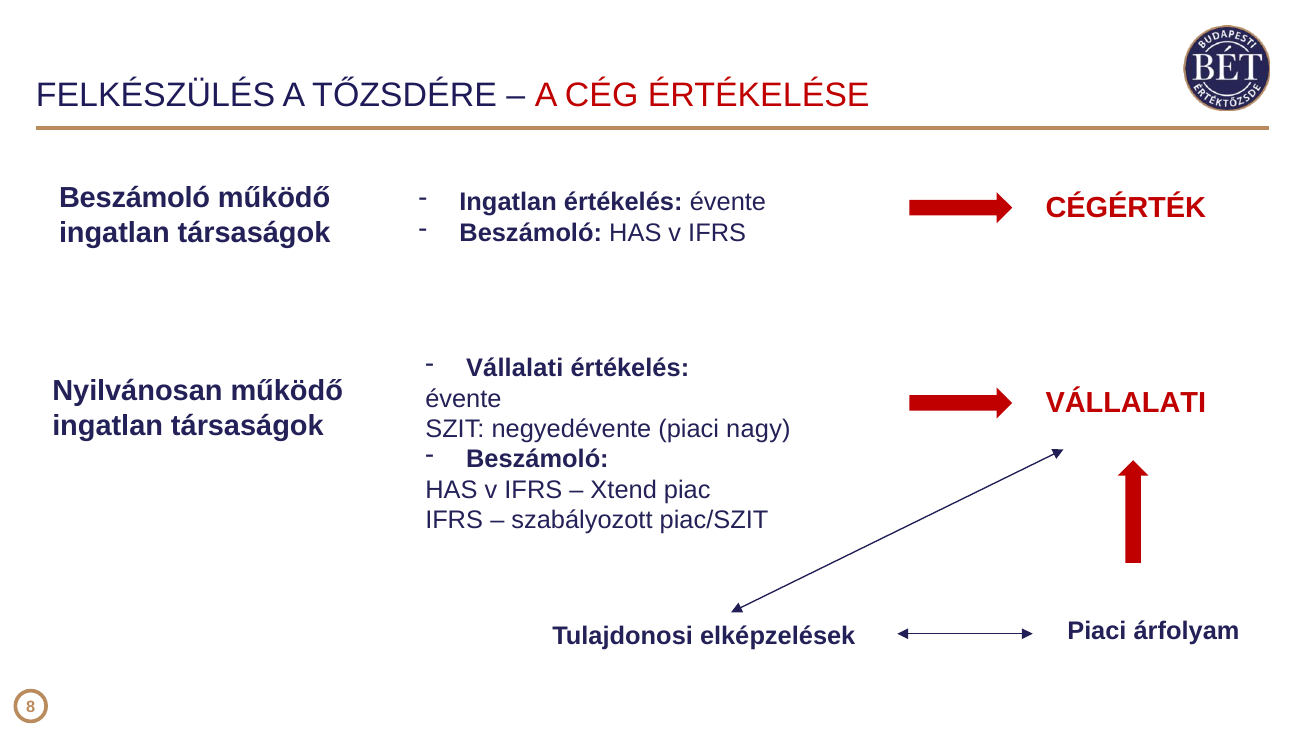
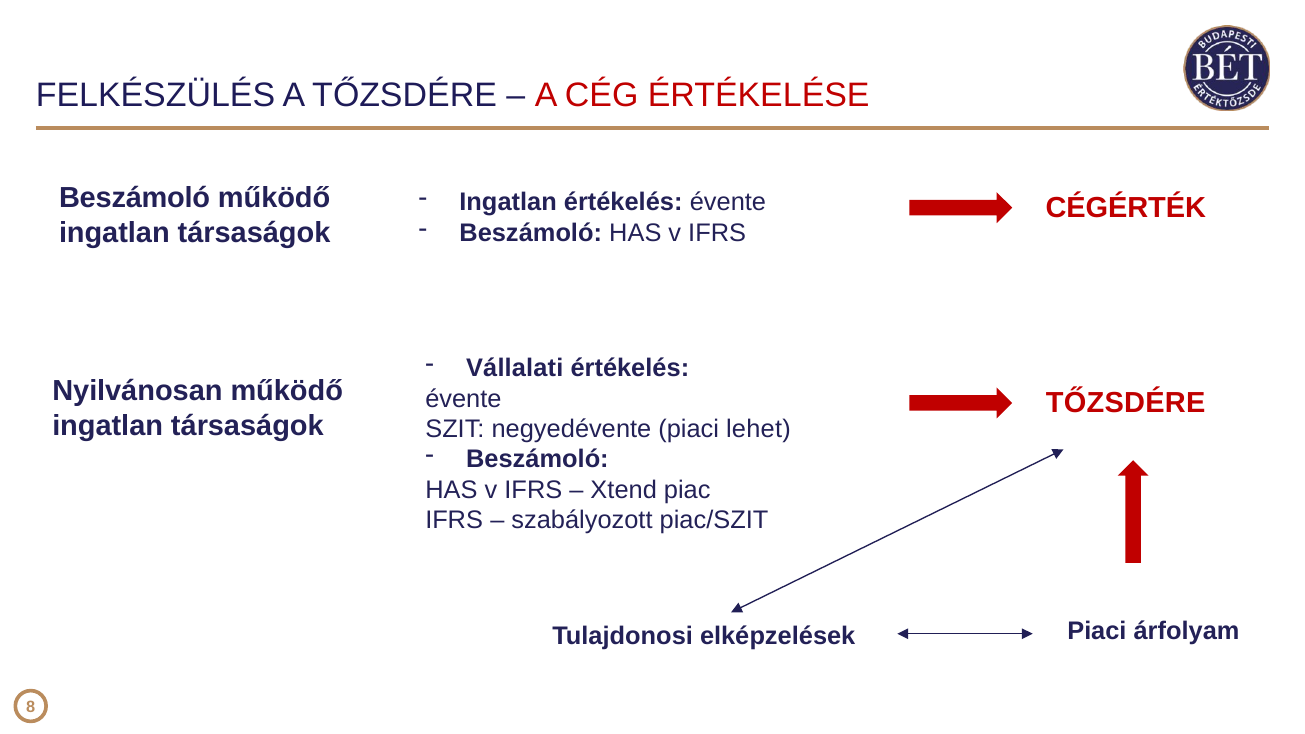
VÁLLALATI: VÁLLALATI -> TŐZSDÉRE (1126, 403)
nagy: nagy -> lehet (758, 429)
